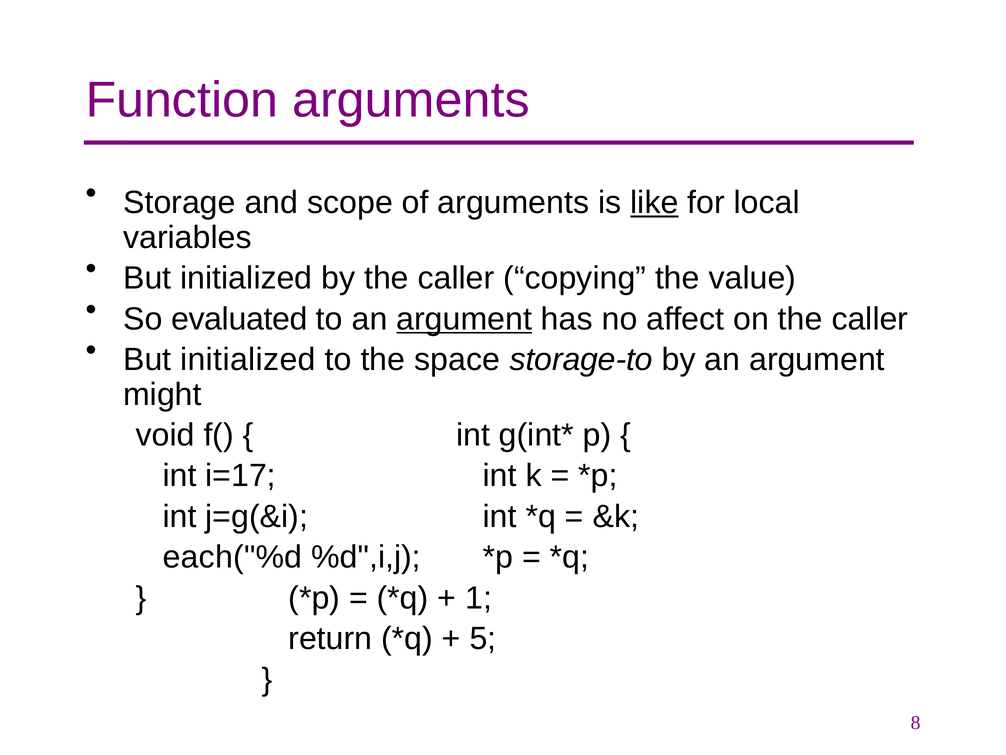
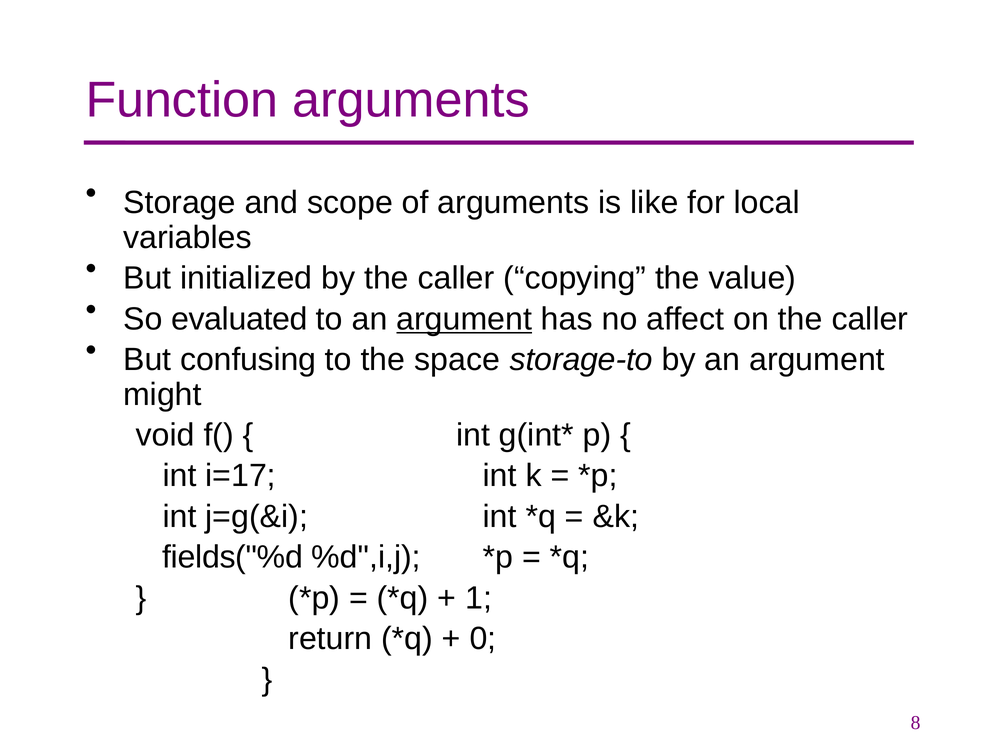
like underline: present -> none (654, 203)
initialized: initialized -> confusing (248, 359)
each("%d: each("%d -> fields("%d (233, 557)
5: 5 -> 0 (483, 638)
